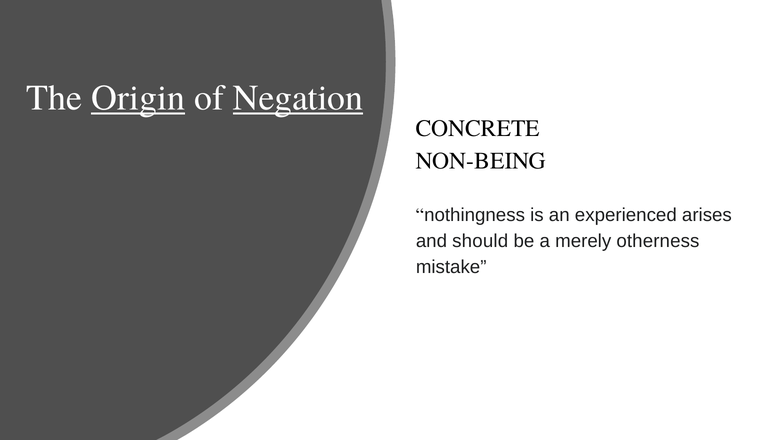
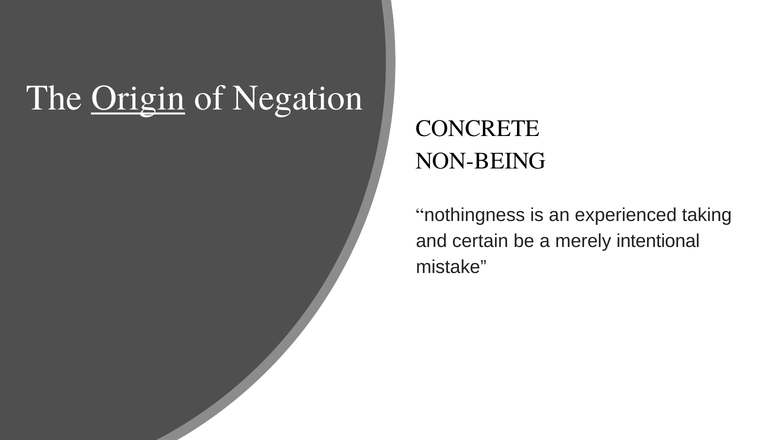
Negation underline: present -> none (298, 98)
arises: arises -> taking (707, 215)
should: should -> certain (480, 241)
otherness: otherness -> intentional (658, 241)
